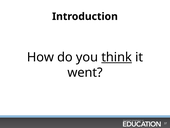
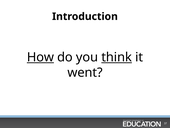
How underline: none -> present (40, 57)
